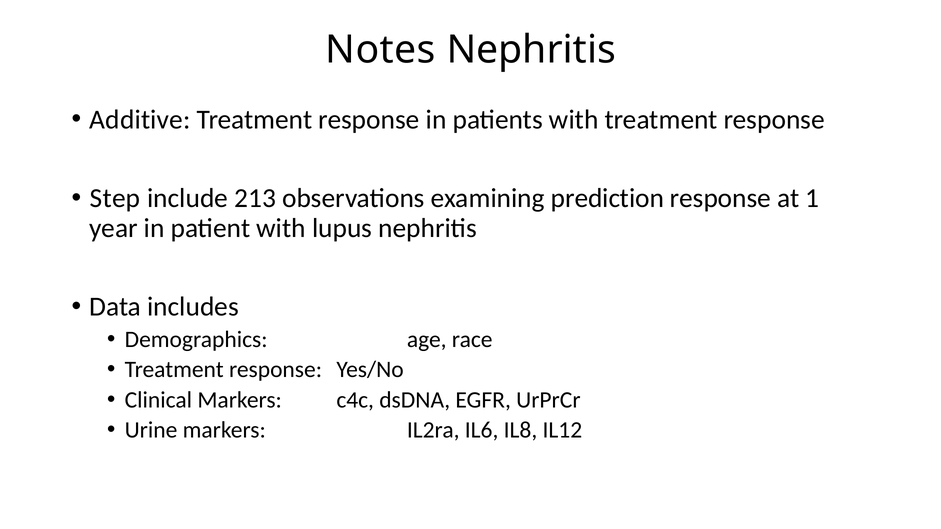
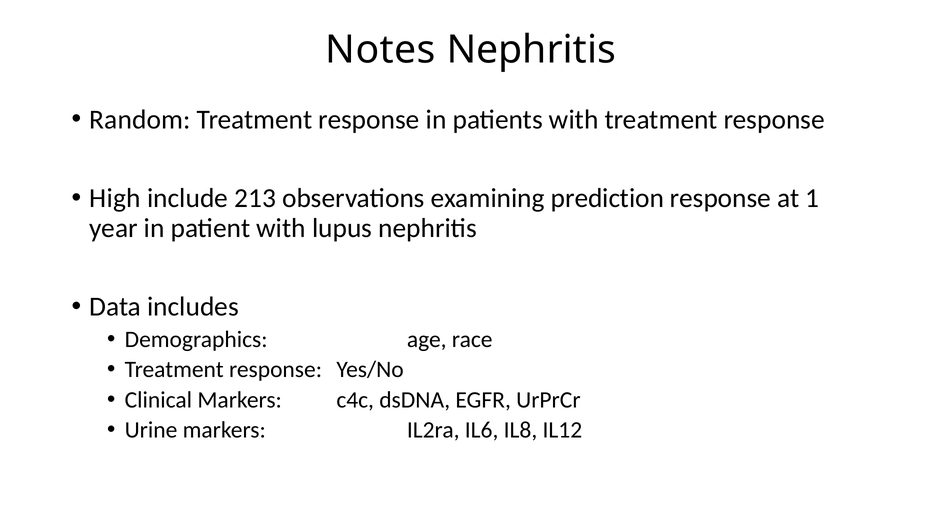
Additive: Additive -> Random (140, 120)
Step: Step -> High (115, 198)
